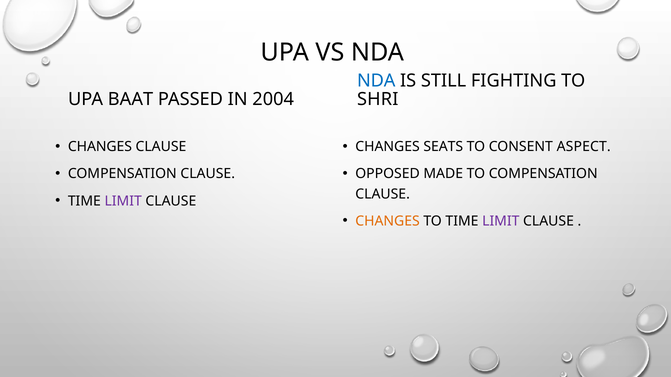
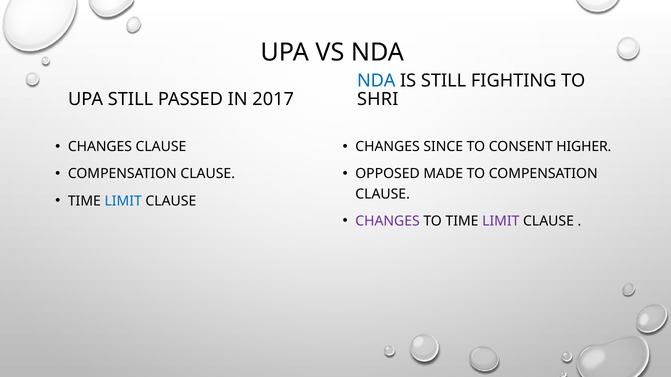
UPA BAAT: BAAT -> STILL (131, 99)
2004: 2004 -> 2017 (273, 99)
SEATS: SEATS -> SINCE (443, 147)
ASPECT: ASPECT -> HIGHER (584, 147)
LIMIT colour: purple -> blue (123, 201)
CHANGES colour: orange -> purple (388, 221)
